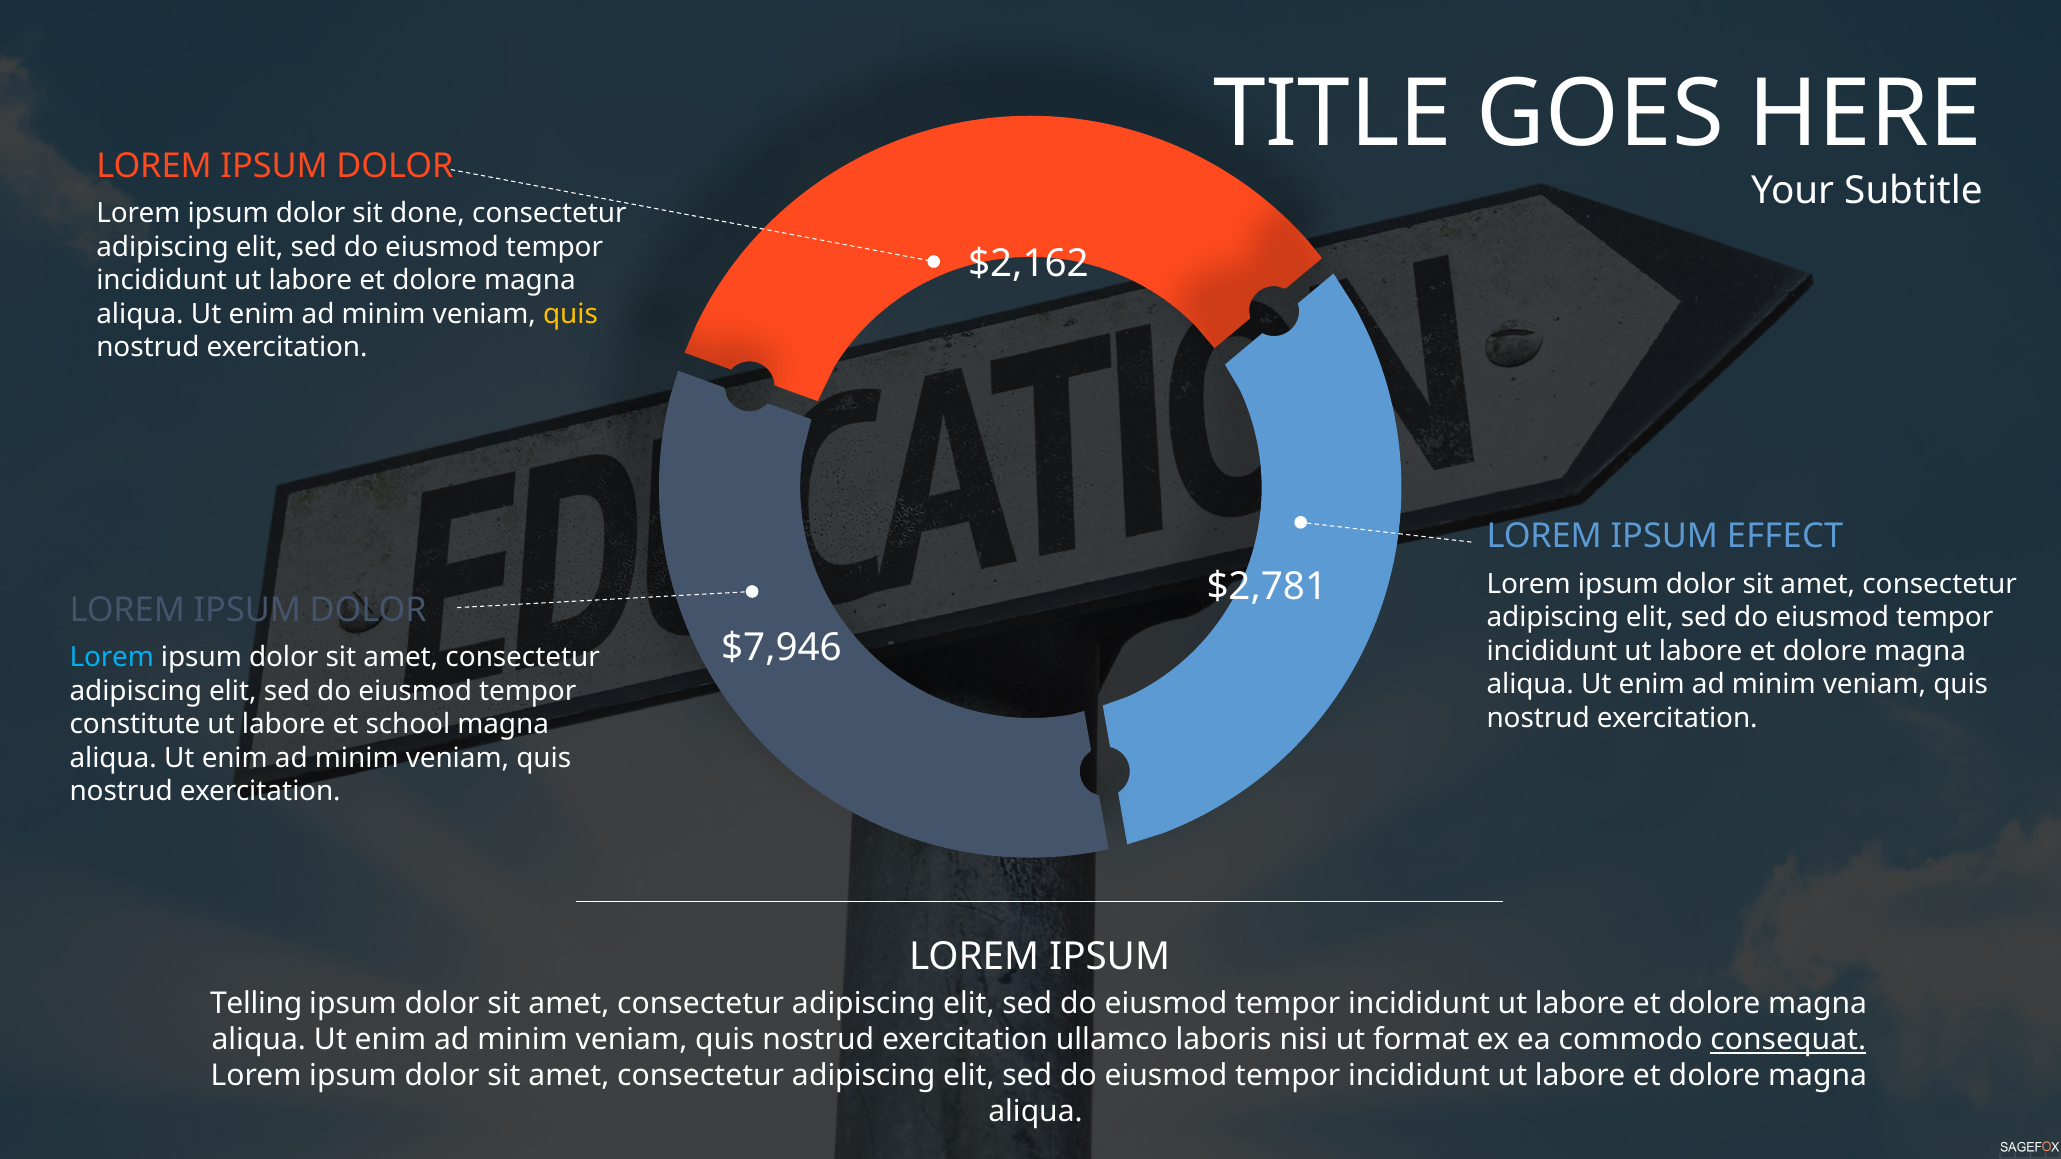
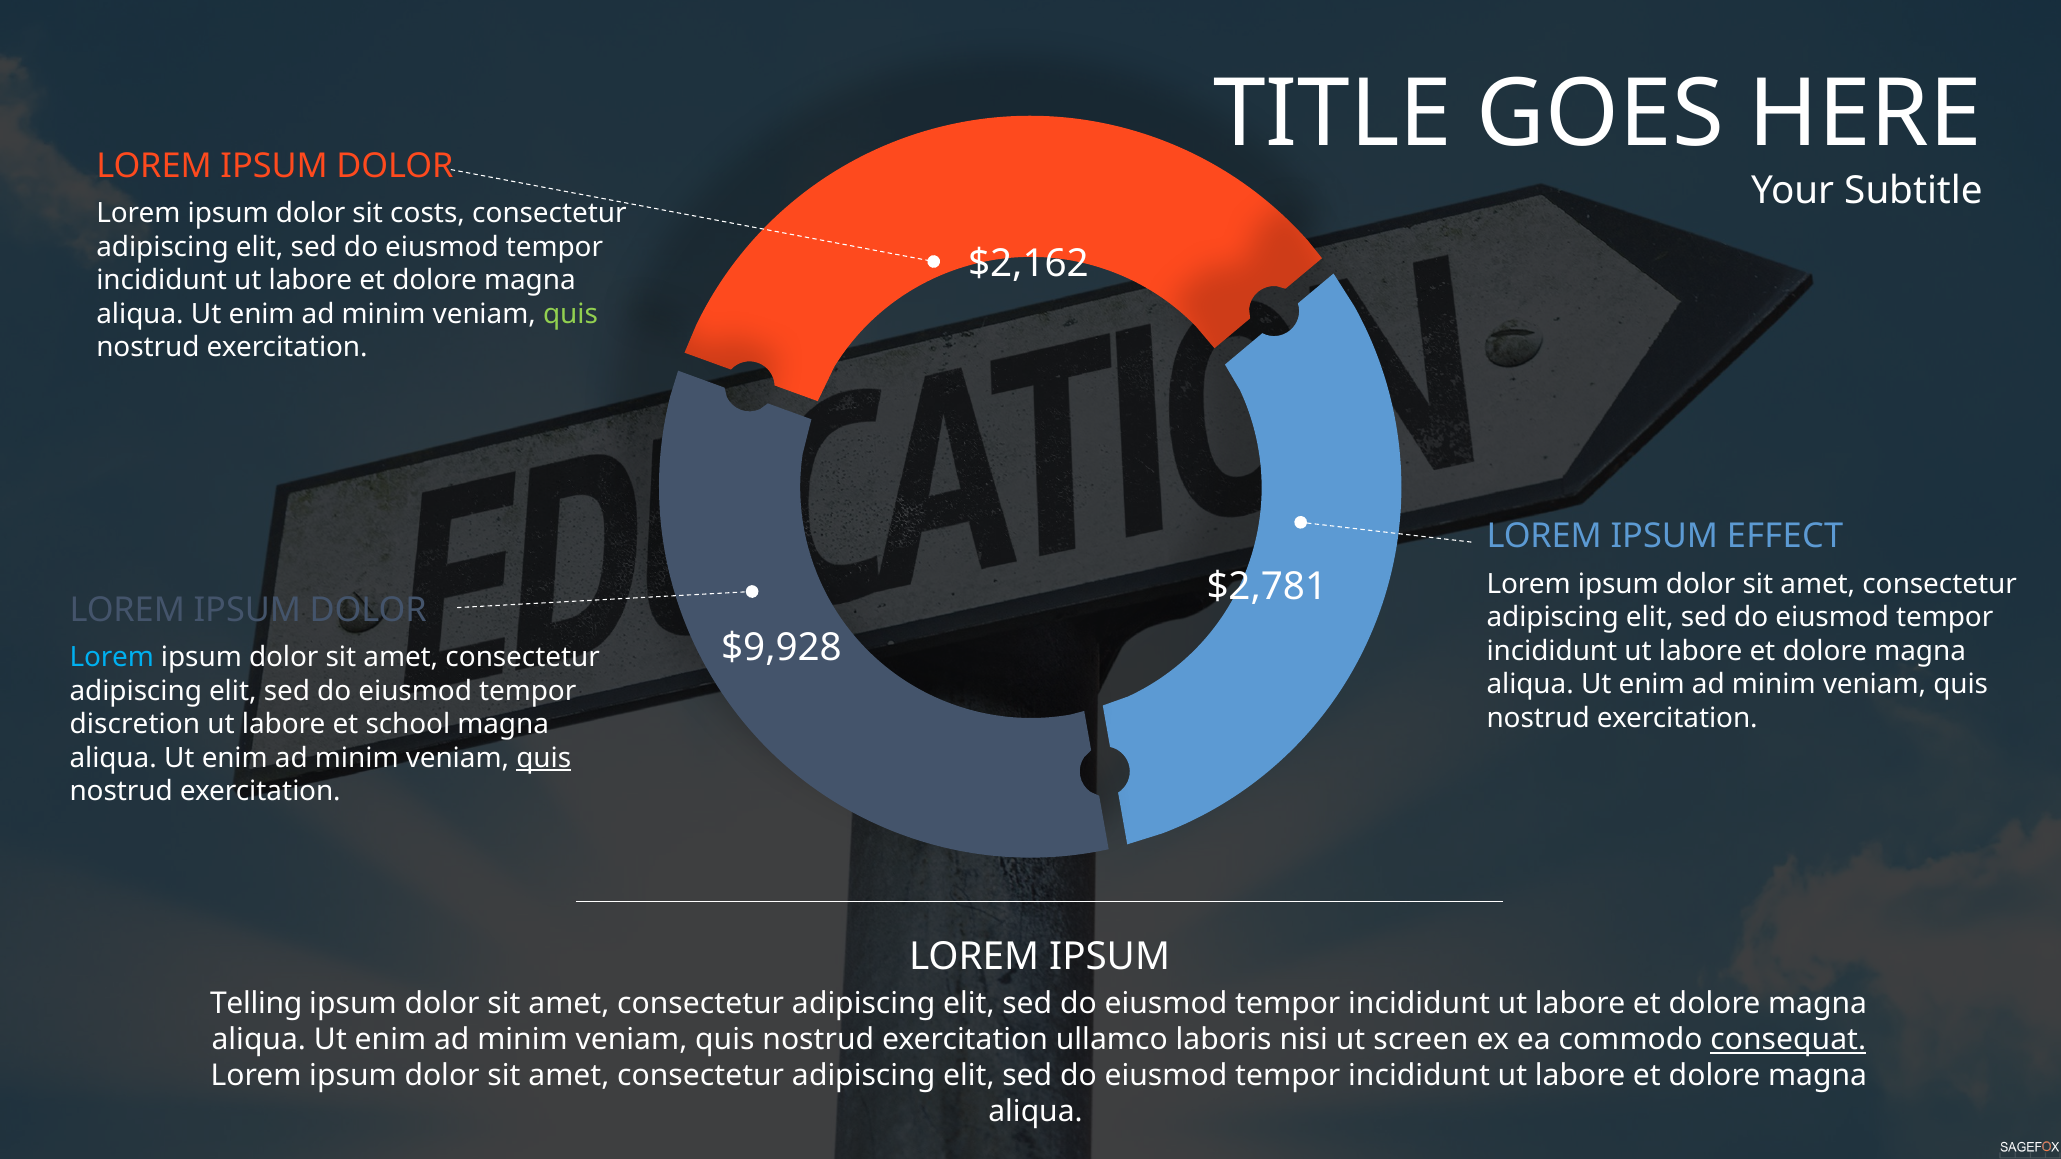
done: done -> costs (428, 214)
quis colour: yellow -> light green (571, 314)
$7,946: $7,946 -> $9,928 (781, 648)
constitute: constitute -> discretion (135, 725)
quis underline: none -> present (544, 758)
format: format -> screen (1421, 1040)
